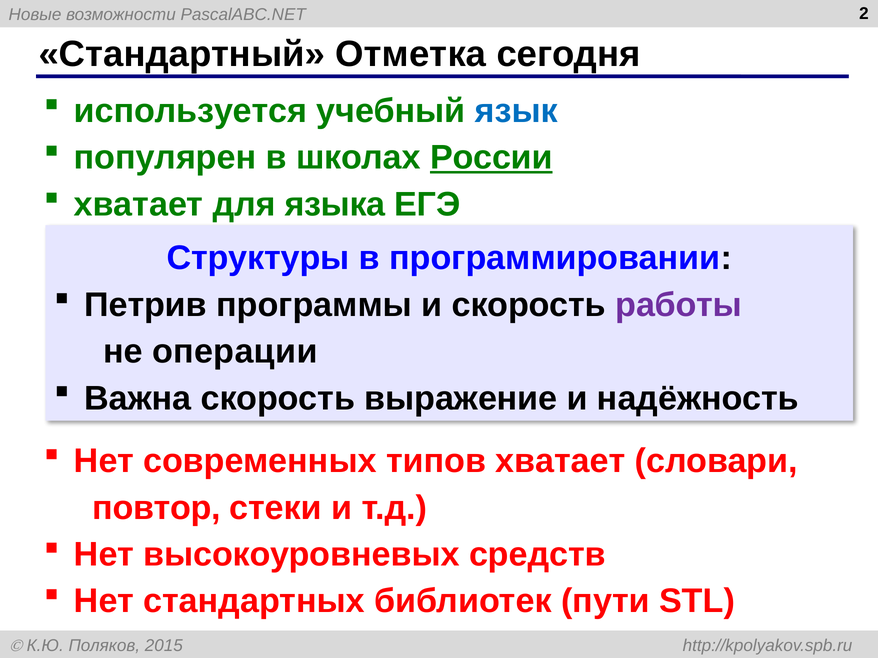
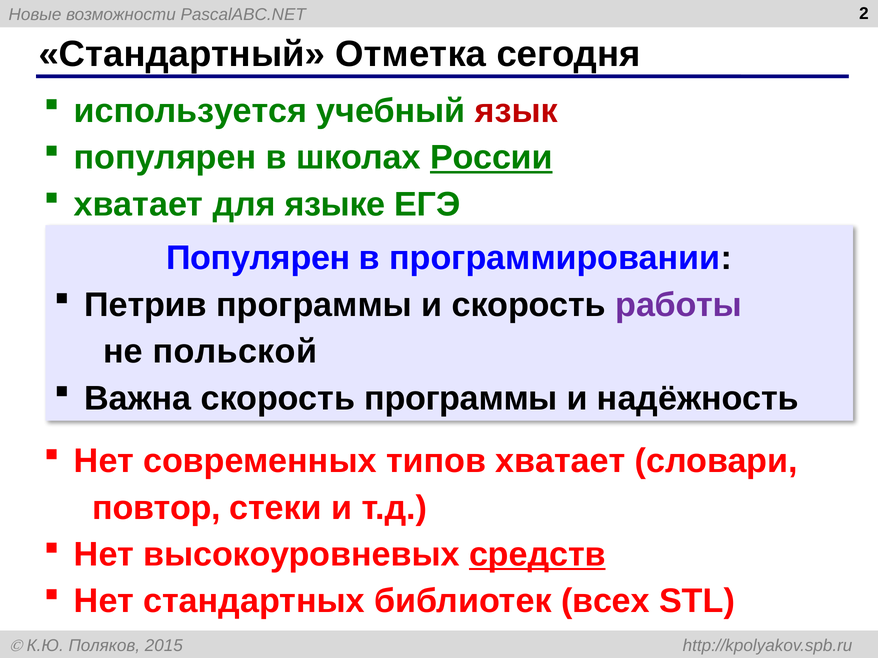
язык colour: blue -> red (516, 111)
языка: языка -> языке (335, 204)
Структуры: Структуры -> Популярен (258, 258)
операции: операции -> польской (235, 352)
скорость выражение: выражение -> программы (461, 399)
средств underline: none -> present (537, 555)
пути: пути -> всех (605, 602)
